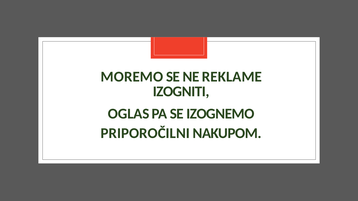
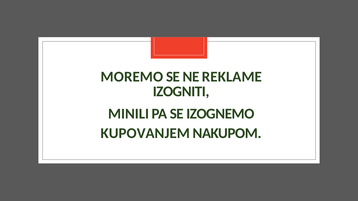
OGLAS: OGLAS -> MINILI (129, 114)
PRIPOROČILNI: PRIPOROČILNI -> KUPOVANJEM (145, 133)
